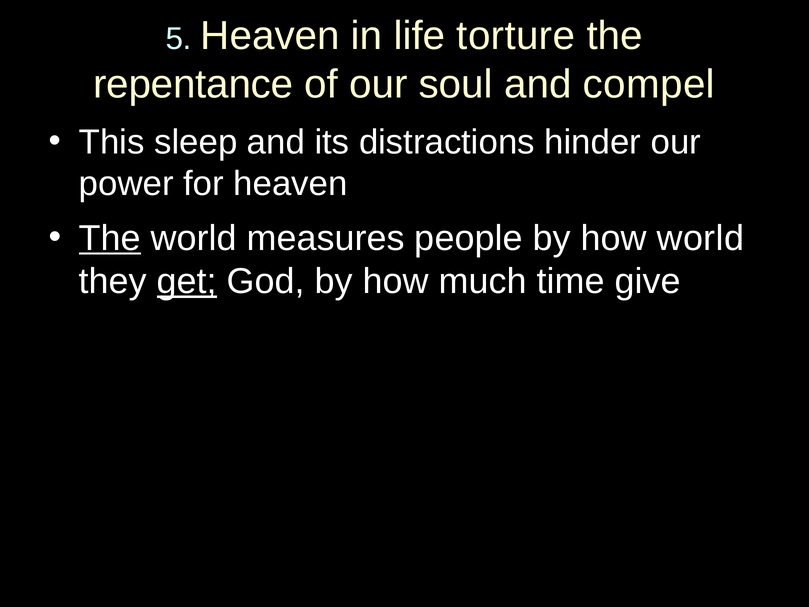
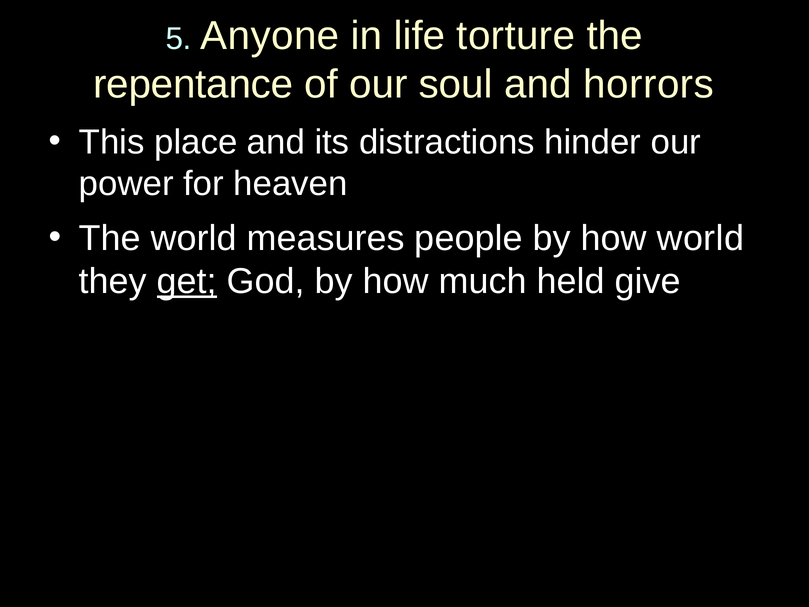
5 Heaven: Heaven -> Anyone (270, 36)
compel: compel -> horrors (649, 84)
sleep: sleep -> place (196, 142)
The underline: present -> none (110, 238)
time: time -> held (571, 281)
